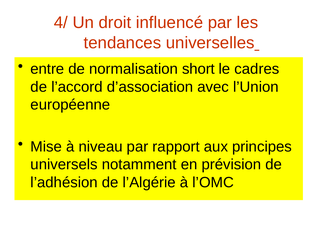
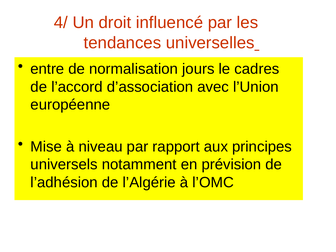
short: short -> jours (198, 69)
